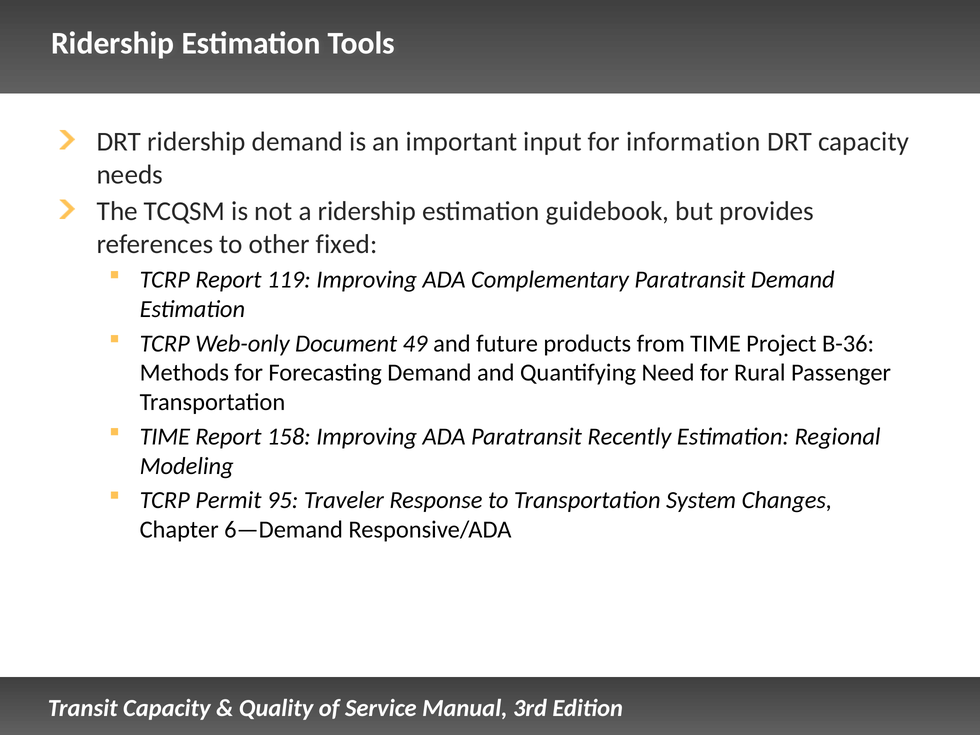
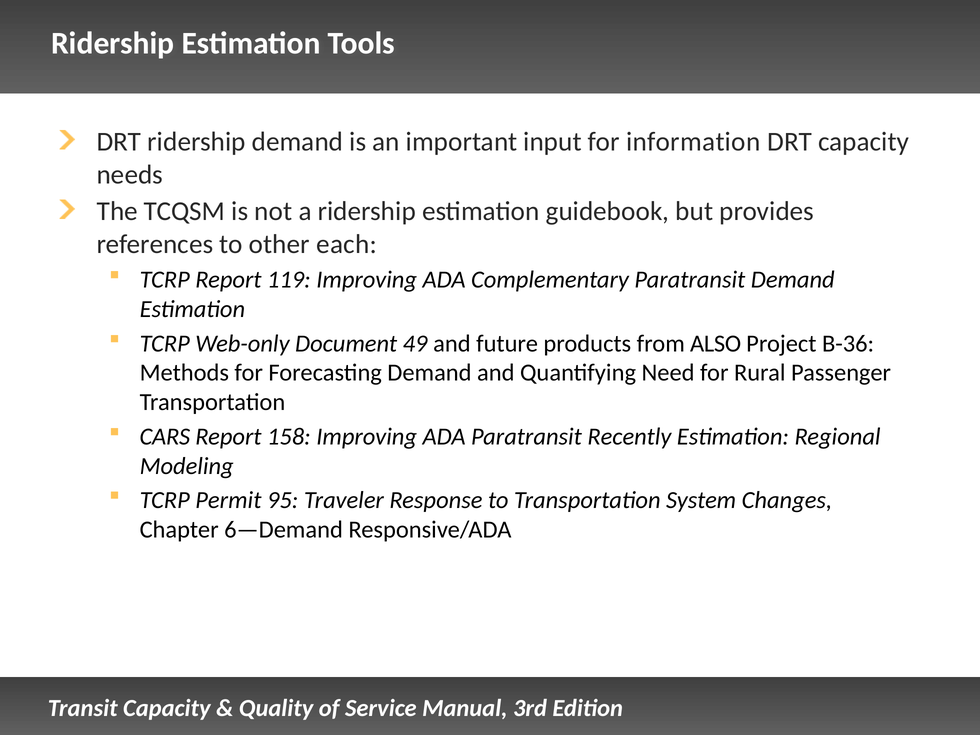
fixed: fixed -> each (347, 244)
from TIME: TIME -> ALSO (716, 343)
TIME: TIME -> CARS (165, 437)
